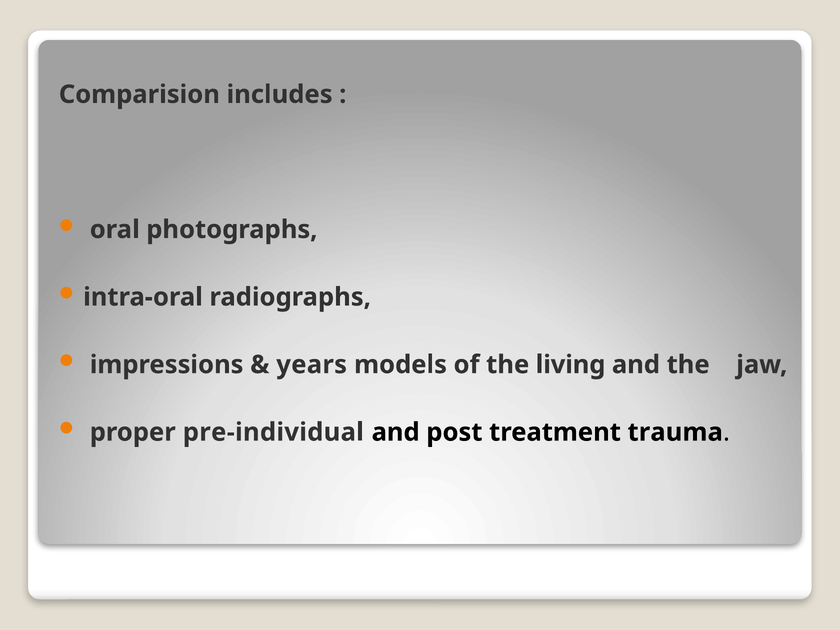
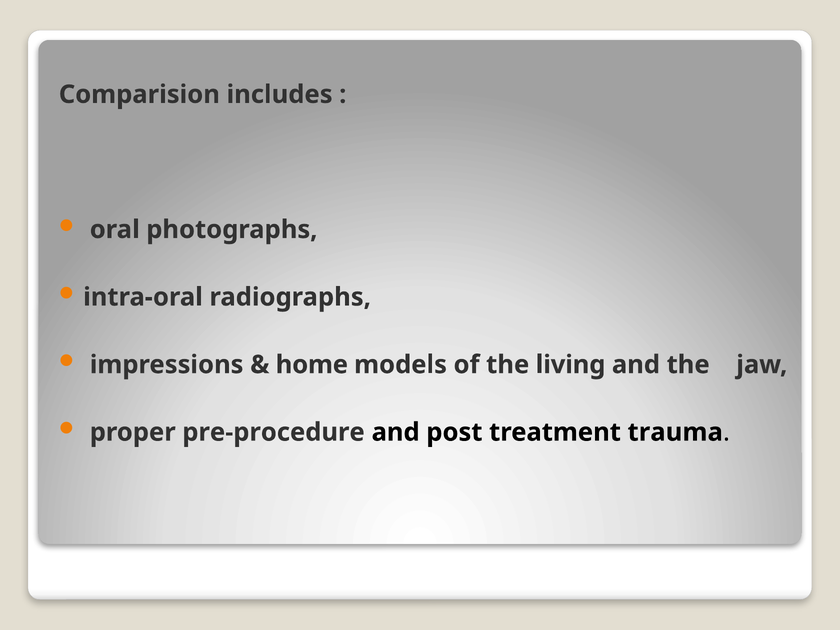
years: years -> home (312, 365)
pre-individual: pre-individual -> pre-procedure (273, 432)
